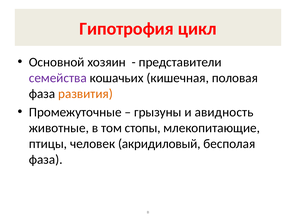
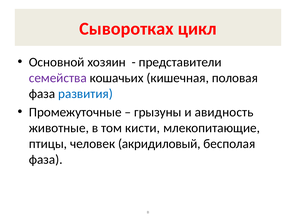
Гипотрофия: Гипотрофия -> Сыворотках (126, 29)
развития colour: orange -> blue (85, 94)
стопы: стопы -> кисти (143, 128)
